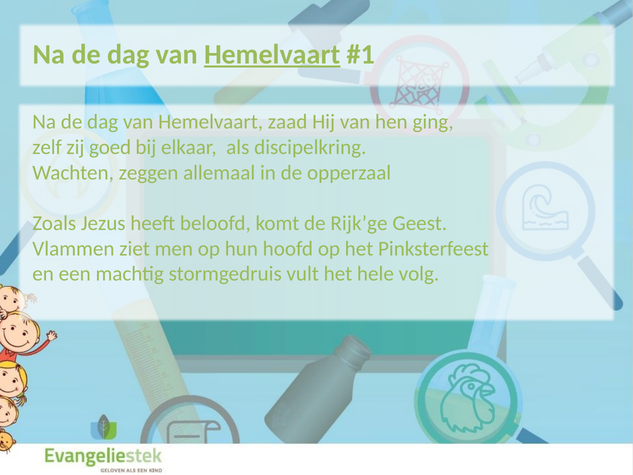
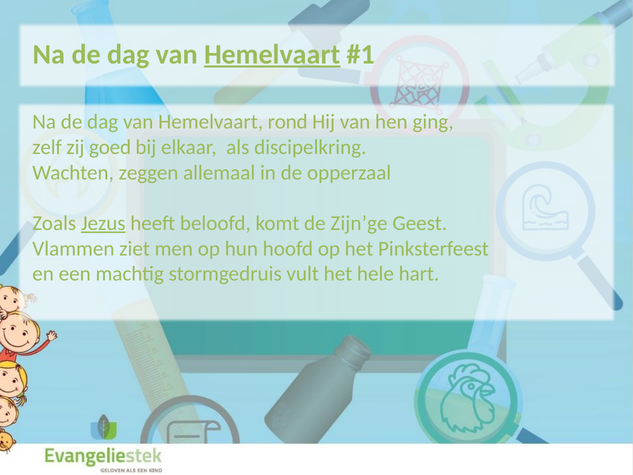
zaad: zaad -> rond (288, 122)
Jezus underline: none -> present (103, 223)
Rijk’ge: Rijk’ge -> Zijn’ge (359, 223)
volg: volg -> hart (419, 274)
